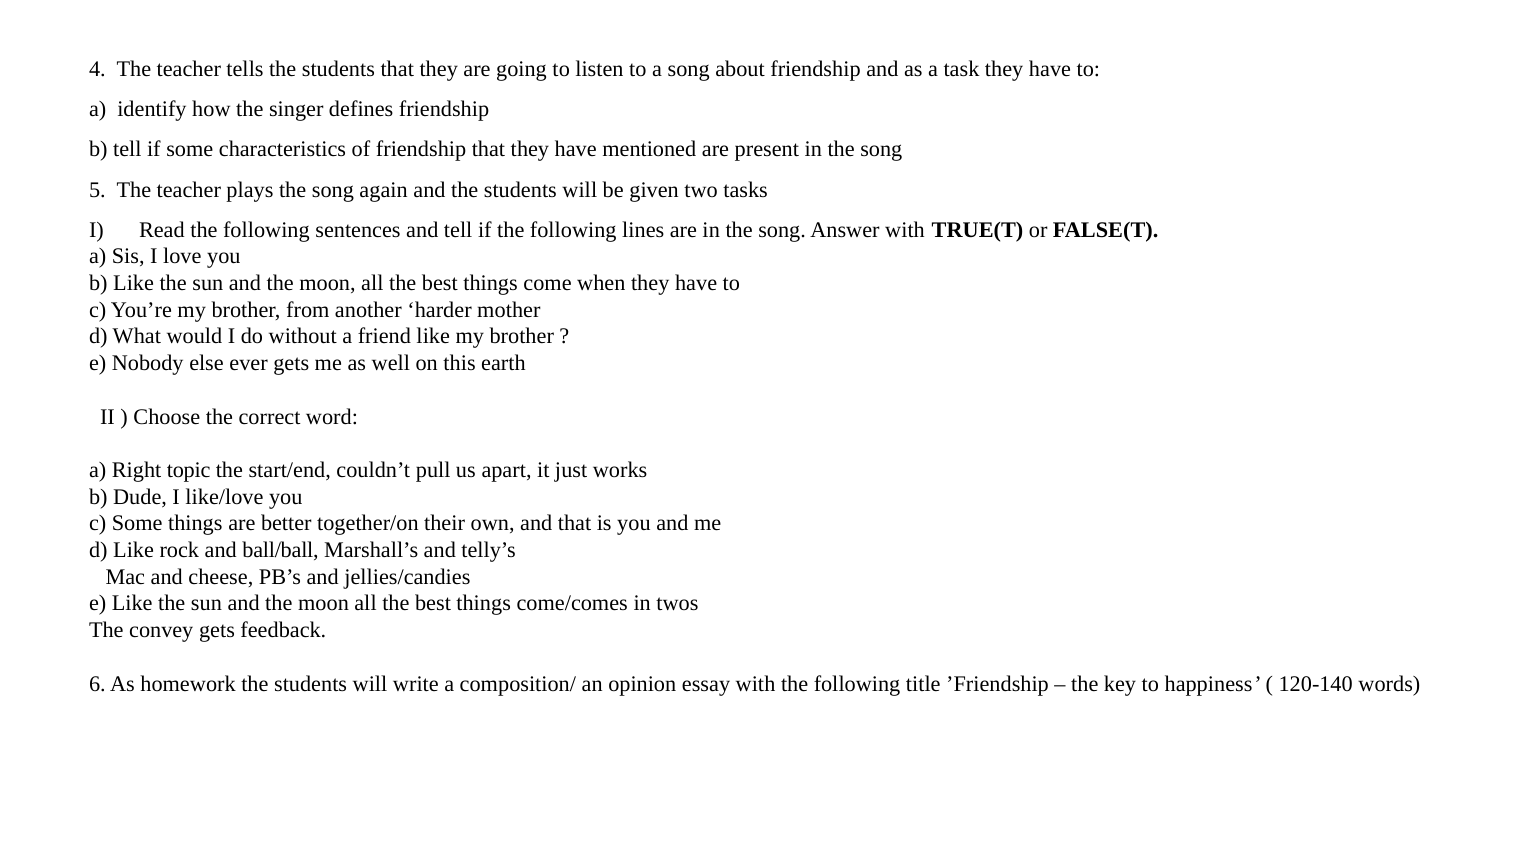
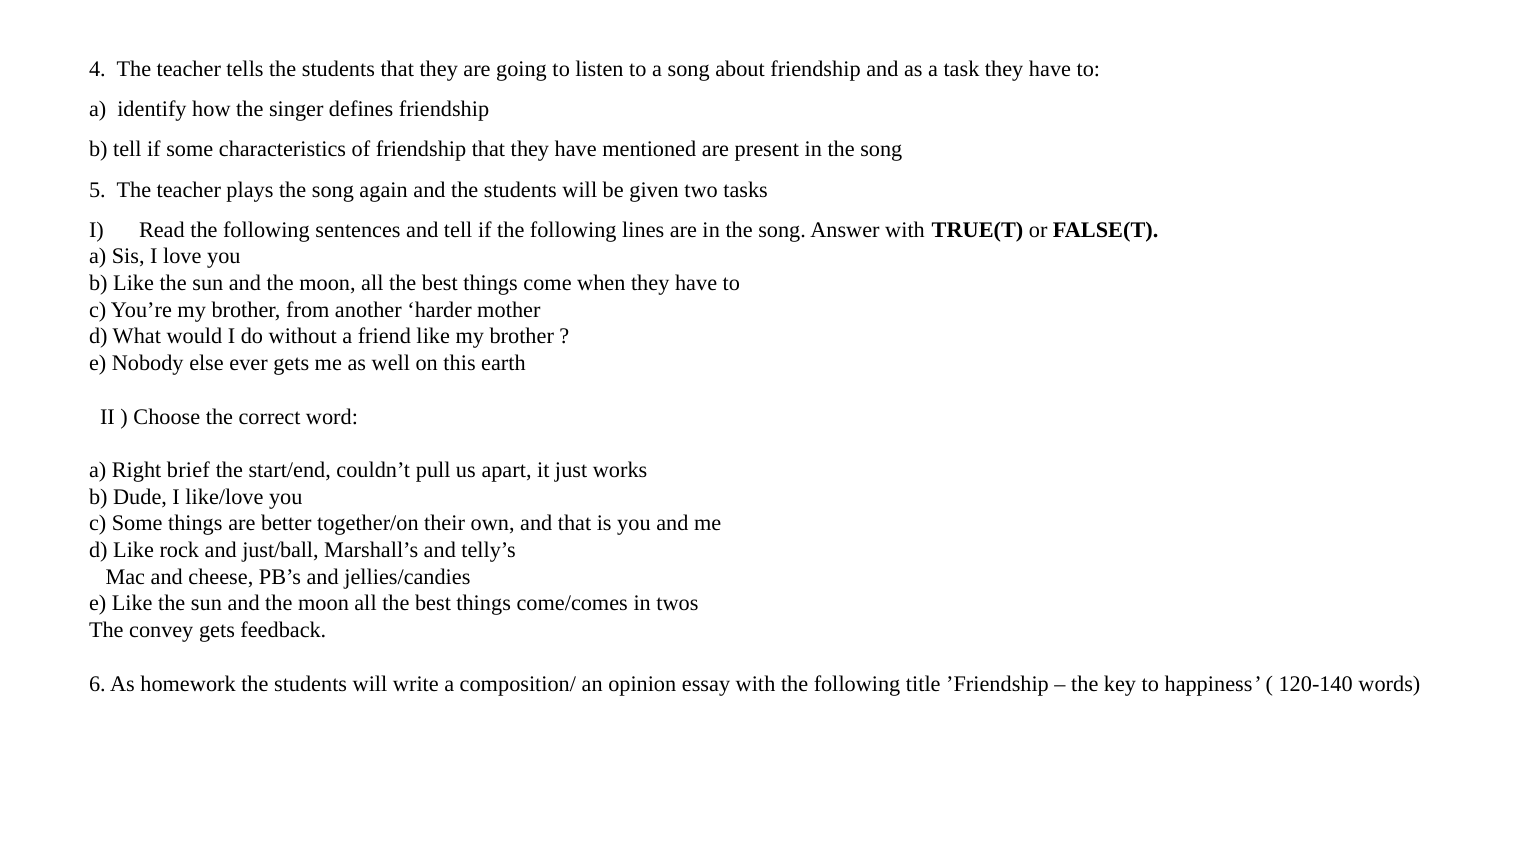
topic: topic -> brief (188, 470)
ball/ball: ball/ball -> just/ball (280, 550)
